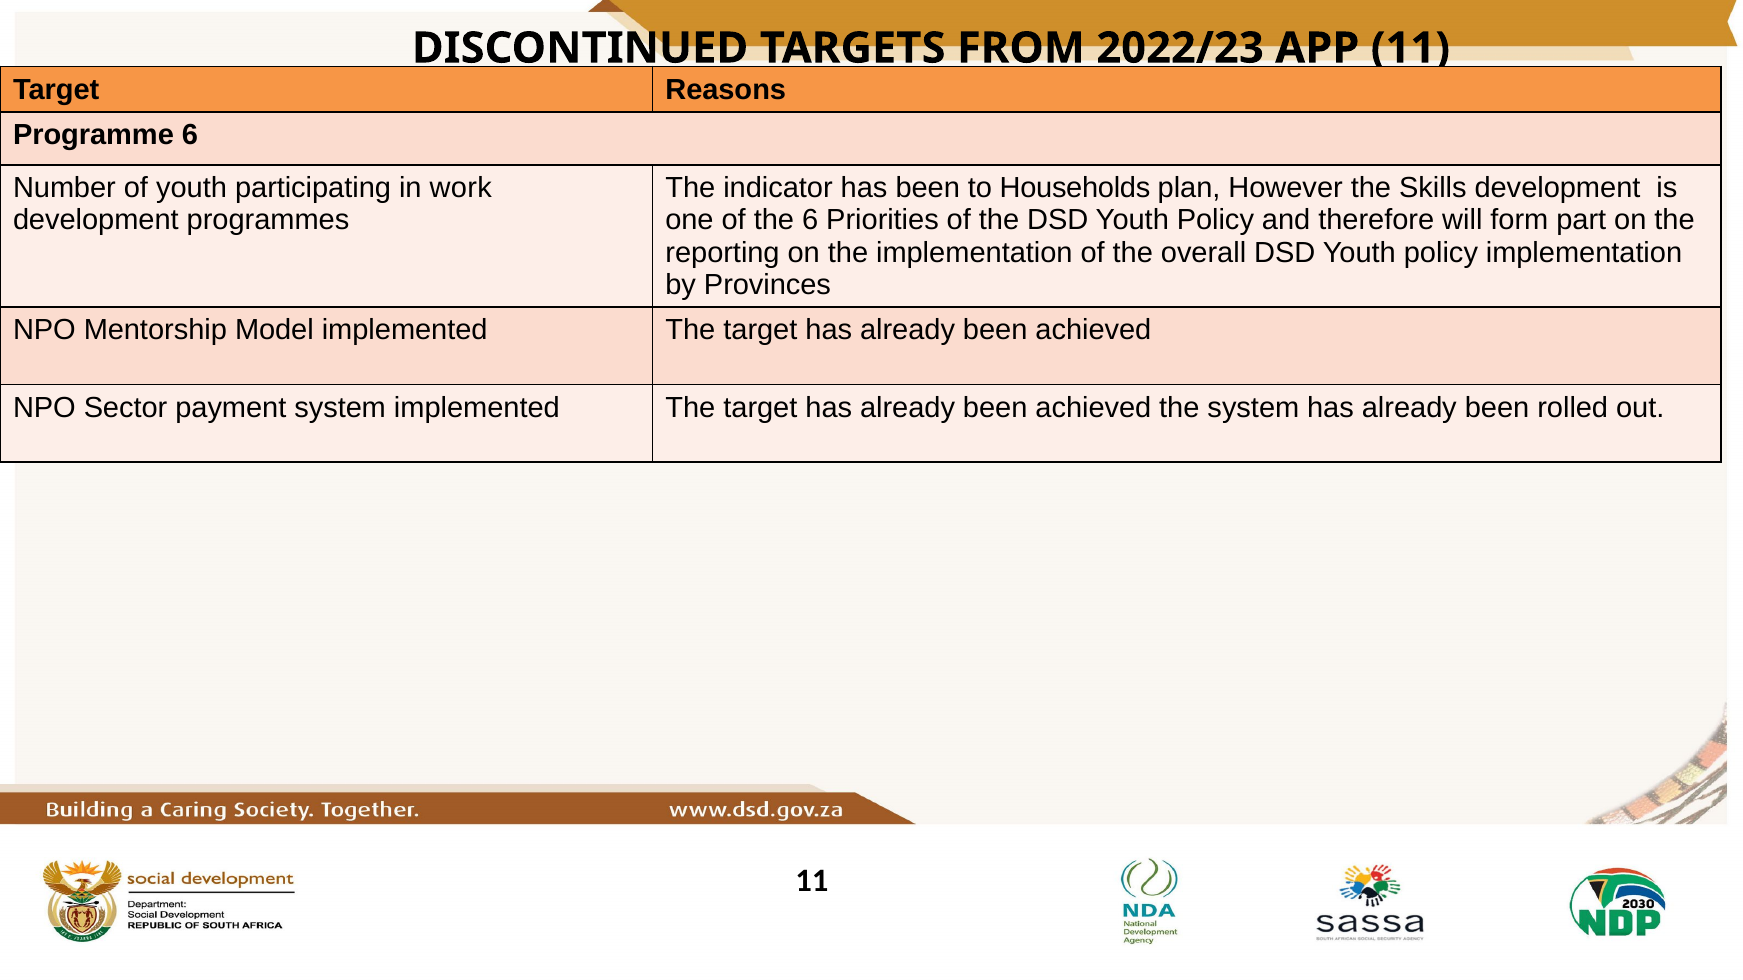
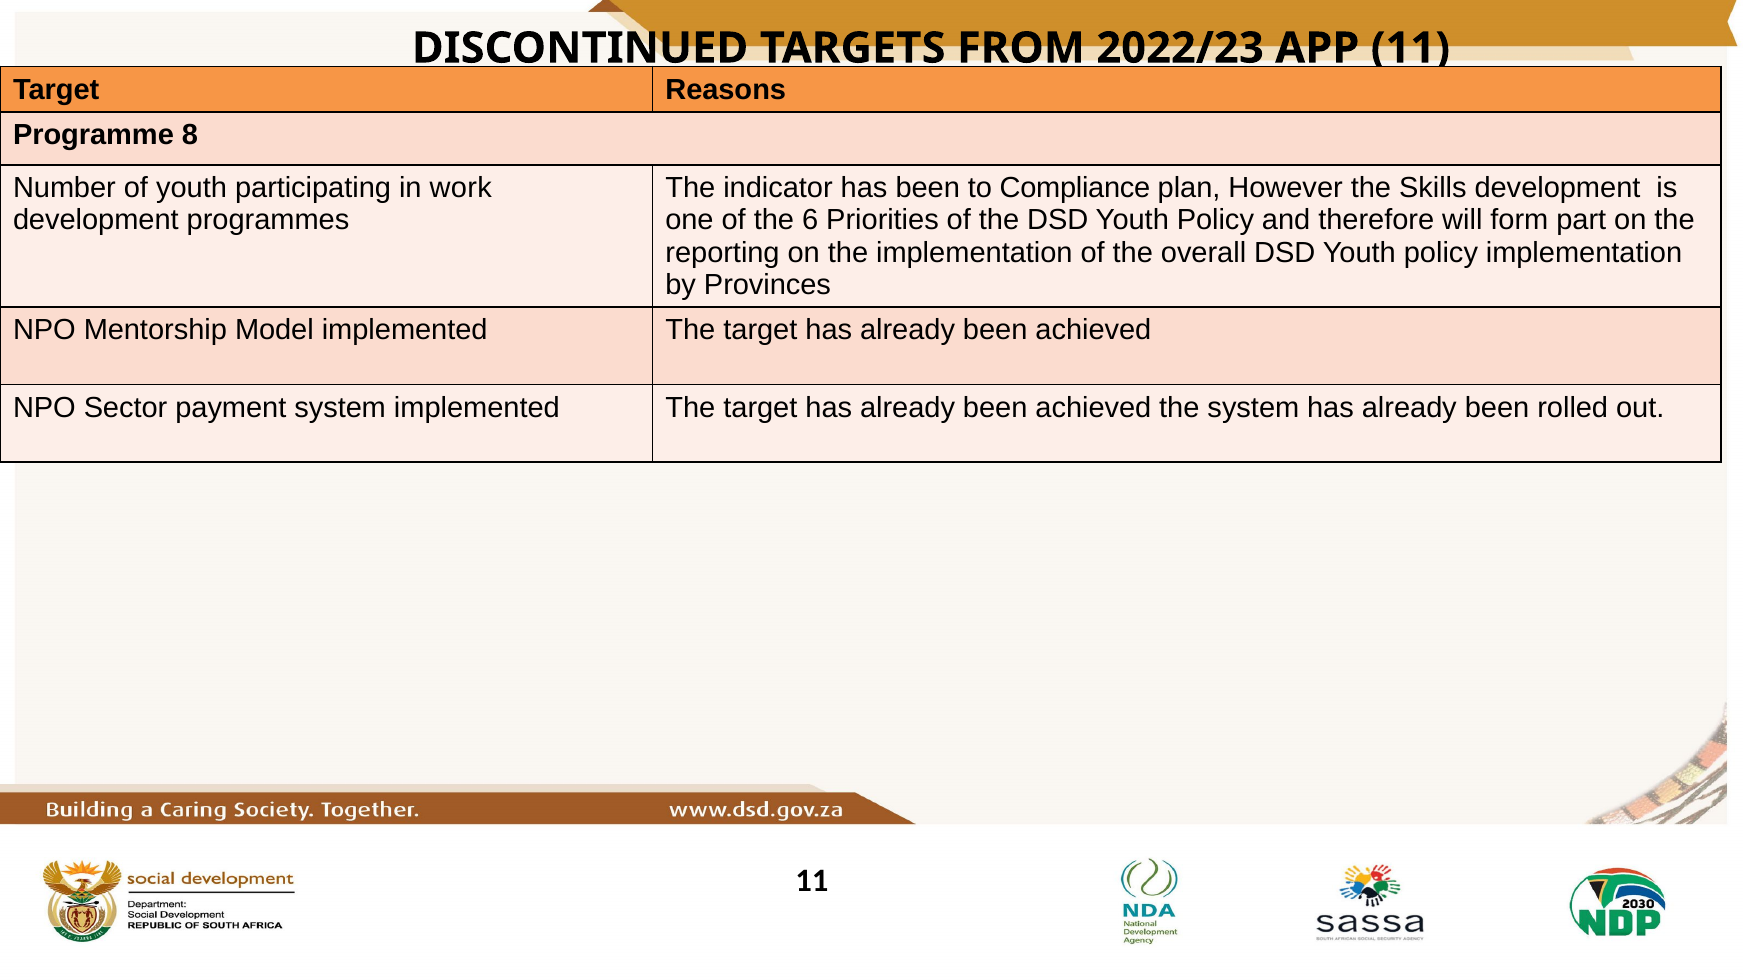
Programme 6: 6 -> 8 (190, 135)
Households: Households -> Compliance (1075, 188)
